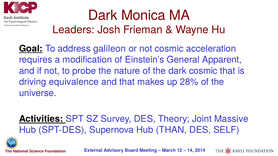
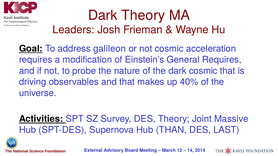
Dark Monica: Monica -> Theory (143, 15)
General Apparent: Apparent -> Requires (222, 60)
equivalence: equivalence -> observables (74, 82)
28%: 28% -> 40% (189, 82)
SELF: SELF -> LAST (226, 130)
